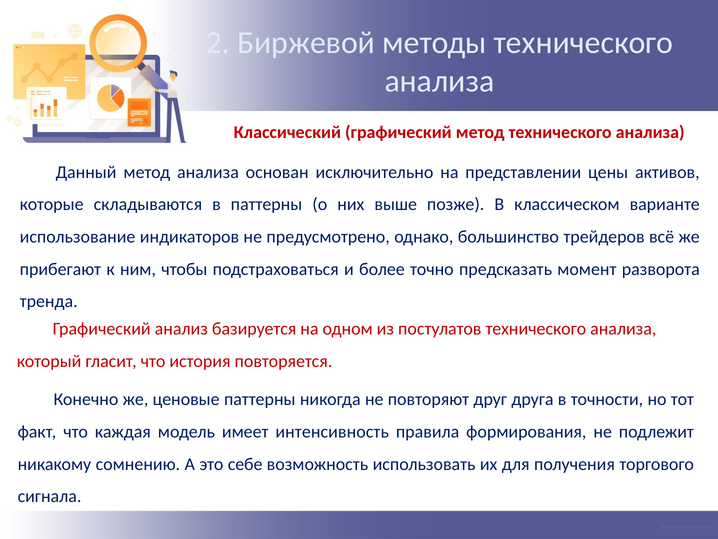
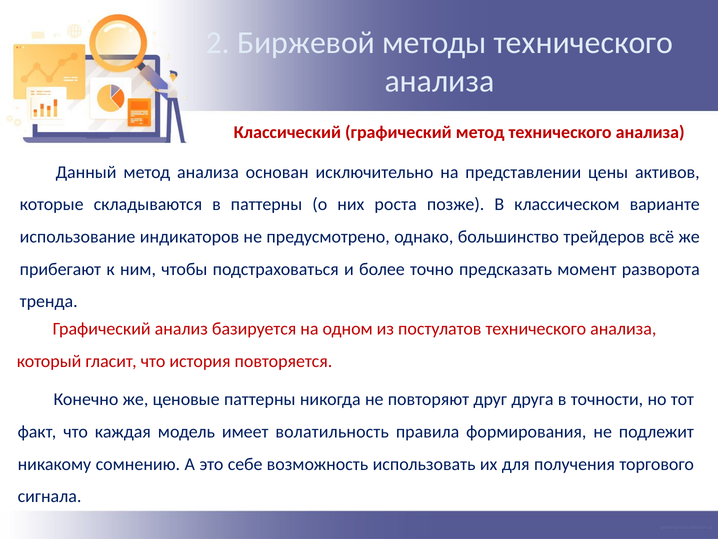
выше: выше -> роста (396, 204)
интенсивность: интенсивность -> волатильность (332, 431)
